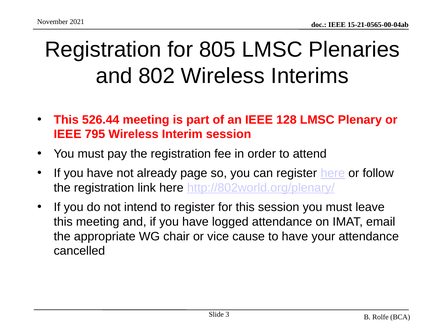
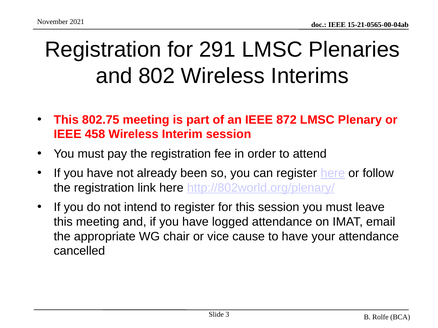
805: 805 -> 291 (217, 50)
526.44: 526.44 -> 802.75 (101, 120)
128: 128 -> 872 (286, 120)
795: 795 -> 458 (95, 134)
page: page -> been (194, 173)
